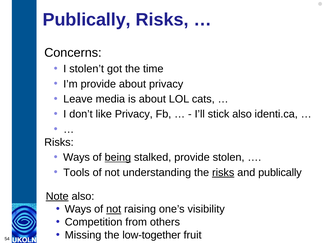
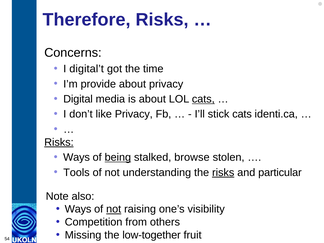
Publically: Publically -> Therefore (87, 20)
stolen’t: stolen’t -> digital’t (87, 69)
Leave: Leave -> Digital (78, 99)
cats underline: none -> present (203, 99)
stick also: also -> cats (242, 114)
Risks underline: none -> present (59, 142)
stalked provide: provide -> browse (192, 157)
and publically: publically -> particular (280, 172)
Note underline: present -> none (57, 196)
